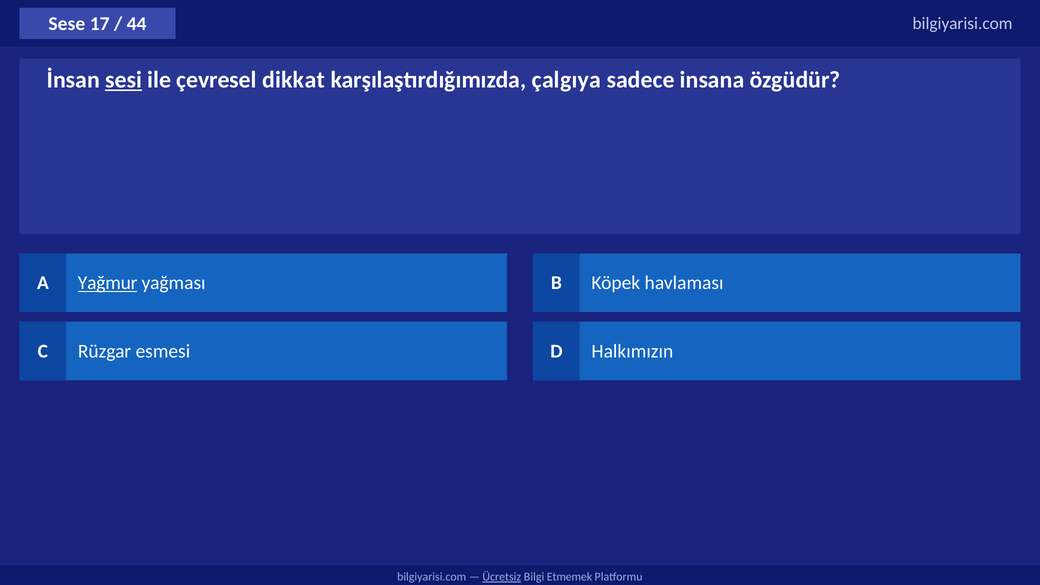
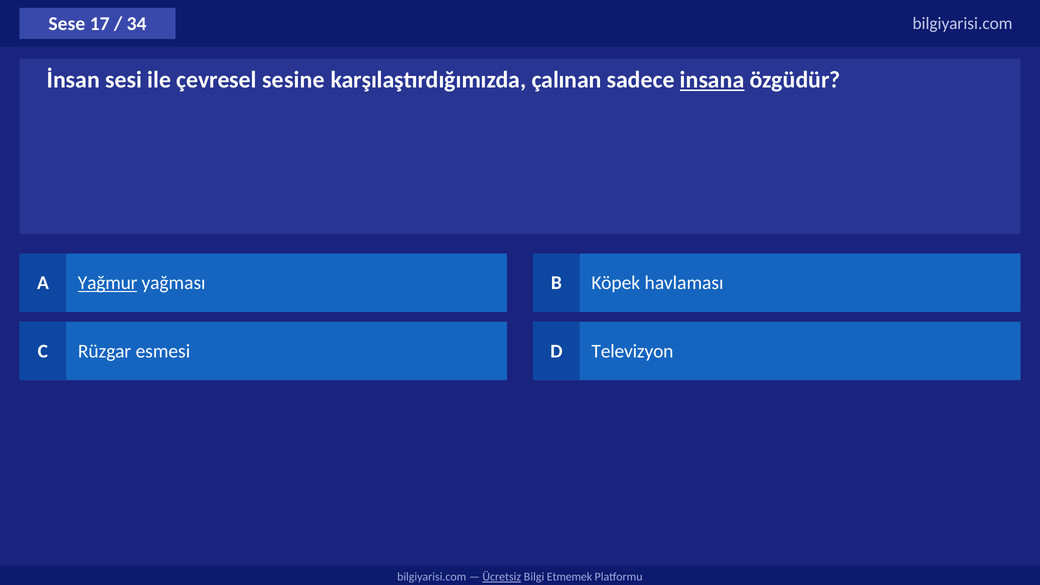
44: 44 -> 34 (137, 24)
sesi underline: present -> none (124, 80)
dikkat: dikkat -> sesine (294, 80)
çalgıya: çalgıya -> çalınan (567, 80)
insana underline: none -> present (712, 80)
Halkımızın: Halkımızın -> Televizyon (632, 351)
